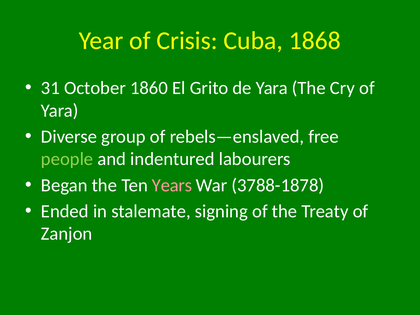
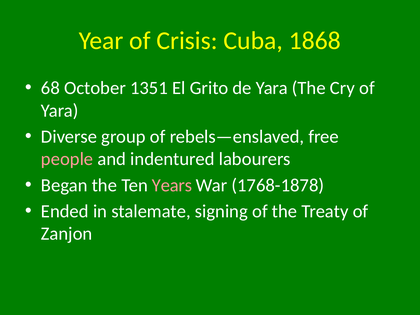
31: 31 -> 68 (50, 88)
1860: 1860 -> 1351 (149, 88)
people colour: light green -> pink (67, 159)
3788-1878: 3788-1878 -> 1768-1878 (278, 185)
